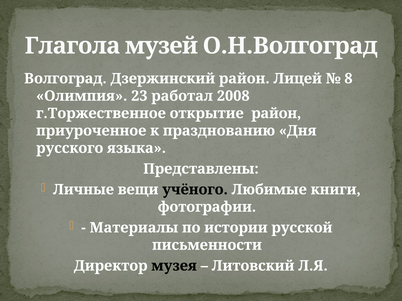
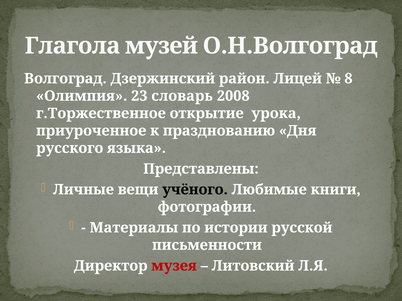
работал: работал -> словарь (182, 96)
открытие район: район -> урока (276, 114)
музея colour: black -> red (174, 266)
